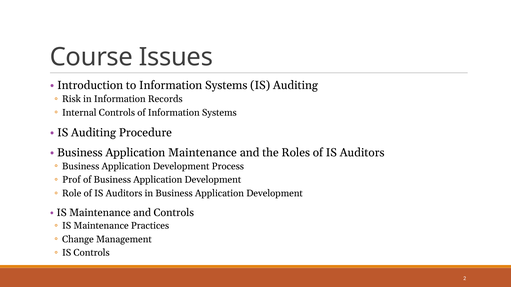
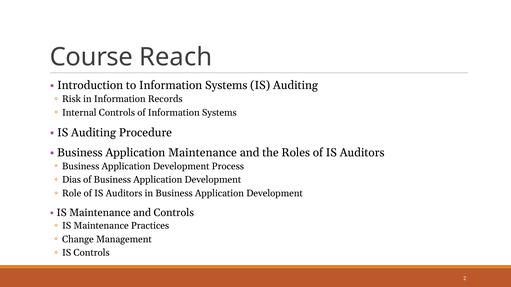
Issues: Issues -> Reach (176, 57)
Prof: Prof -> Dias (71, 180)
